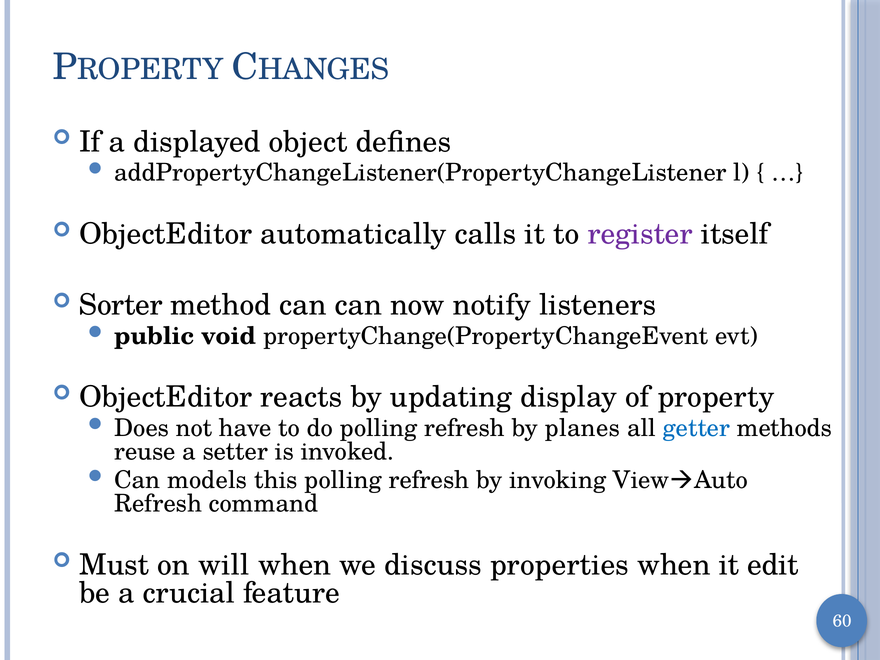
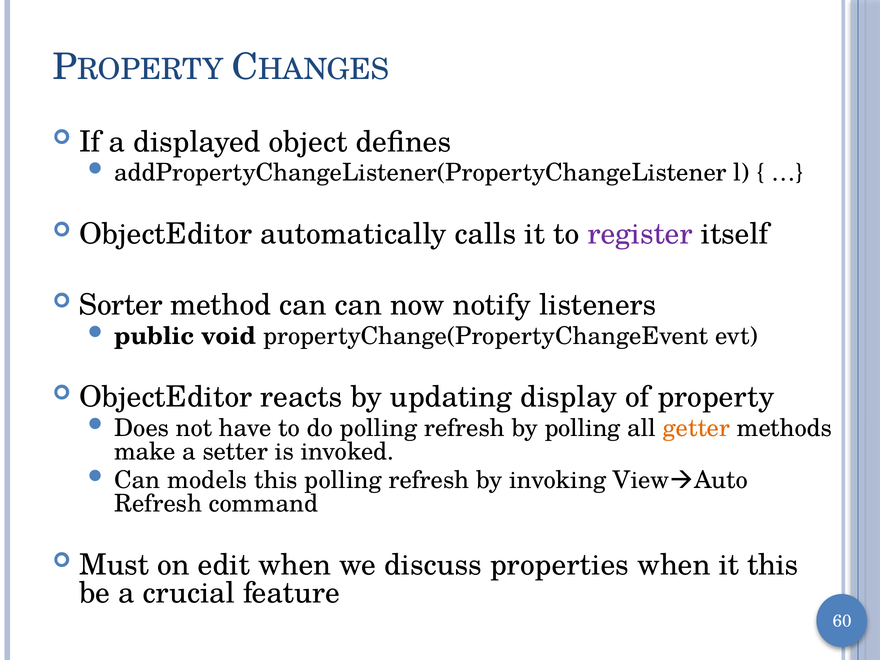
by planes: planes -> polling (583, 428)
getter colour: blue -> orange (696, 428)
reuse: reuse -> make (145, 452)
will: will -> edit (224, 565)
it edit: edit -> this (773, 565)
